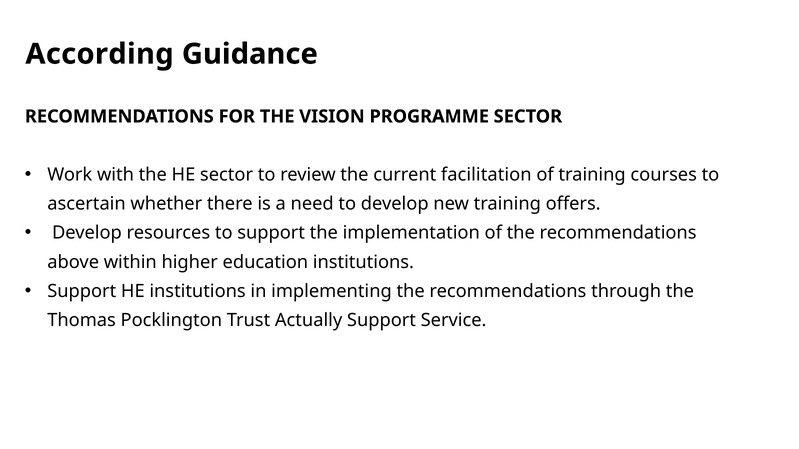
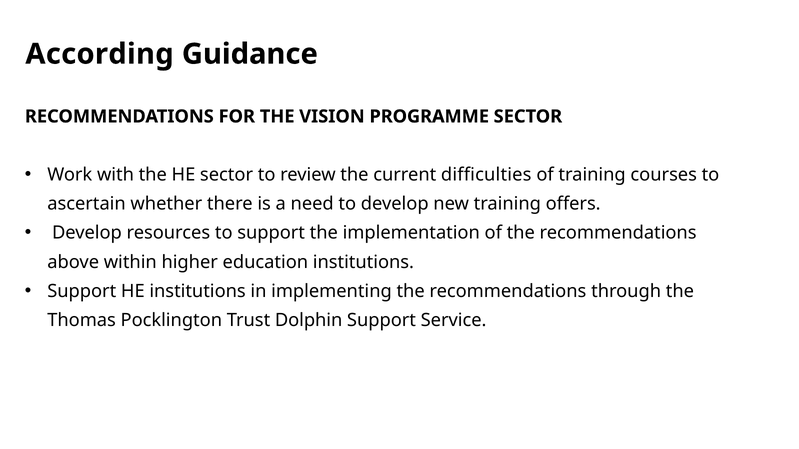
facilitation: facilitation -> difficulties (486, 175)
Actually: Actually -> Dolphin (309, 321)
